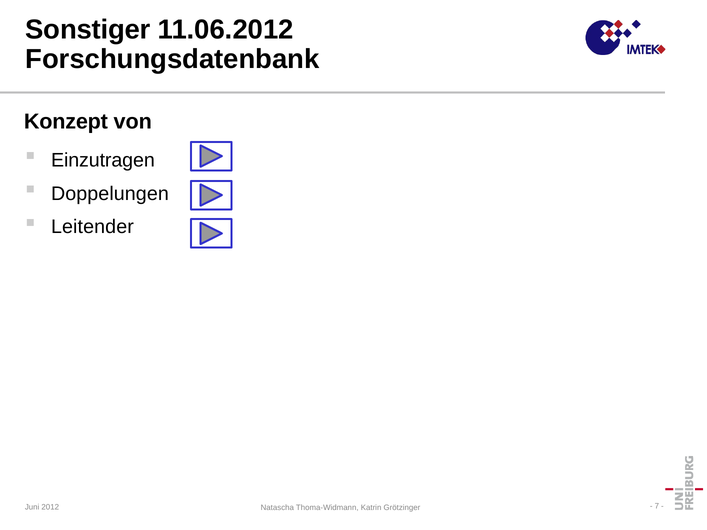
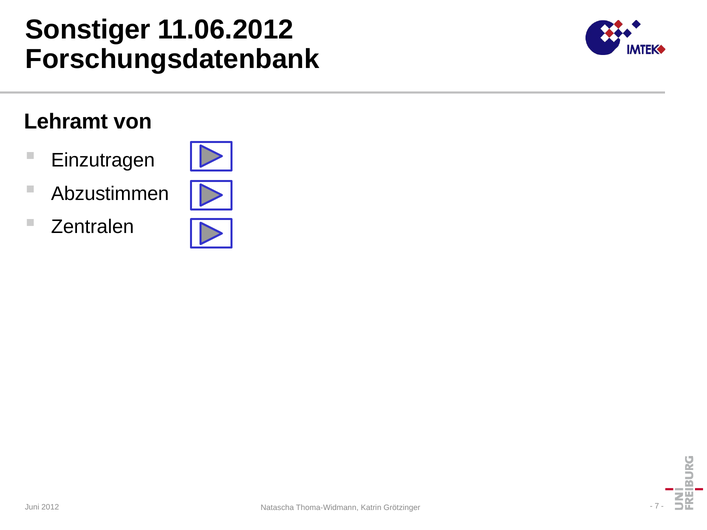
Konzept: Konzept -> Lehramt (66, 121)
Doppelungen: Doppelungen -> Abzustimmen (110, 194)
Leitender: Leitender -> Zentralen (93, 227)
